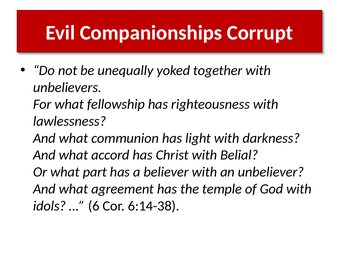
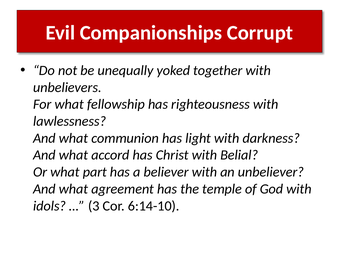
6: 6 -> 3 (94, 206)
6:14-38: 6:14-38 -> 6:14-10 (154, 206)
